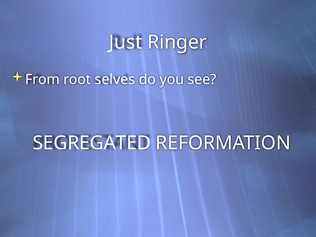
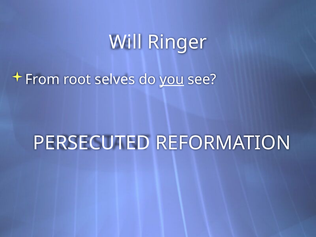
Just: Just -> Will (126, 42)
you underline: none -> present (172, 79)
SEGREGATED: SEGREGATED -> PERSECUTED (92, 143)
